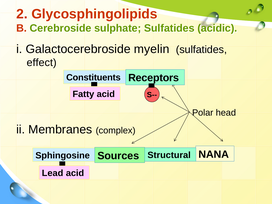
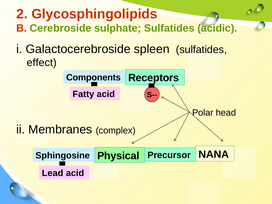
myelin: myelin -> spleen (152, 49)
Constituents: Constituents -> Components (93, 78)
Sources: Sources -> Physical (118, 156)
Structural: Structural -> Precursor (169, 155)
